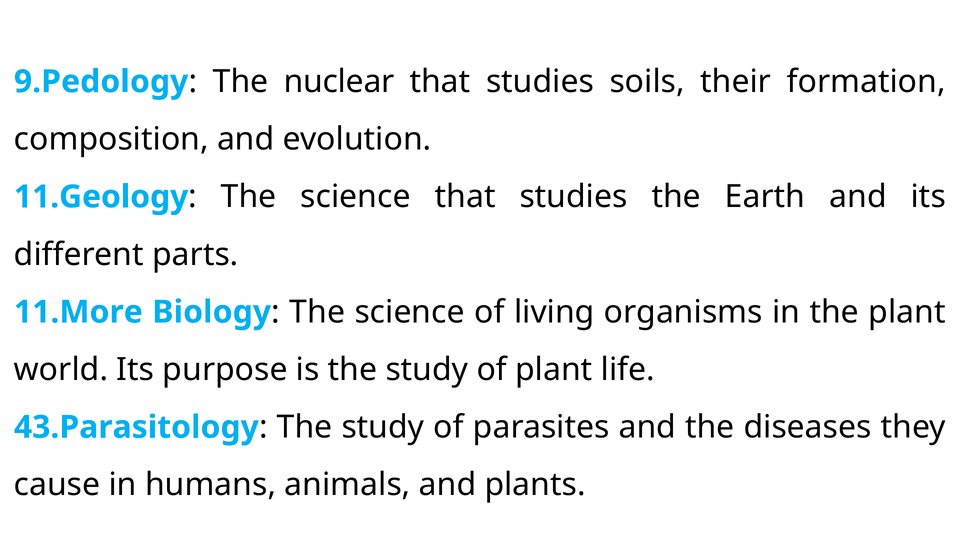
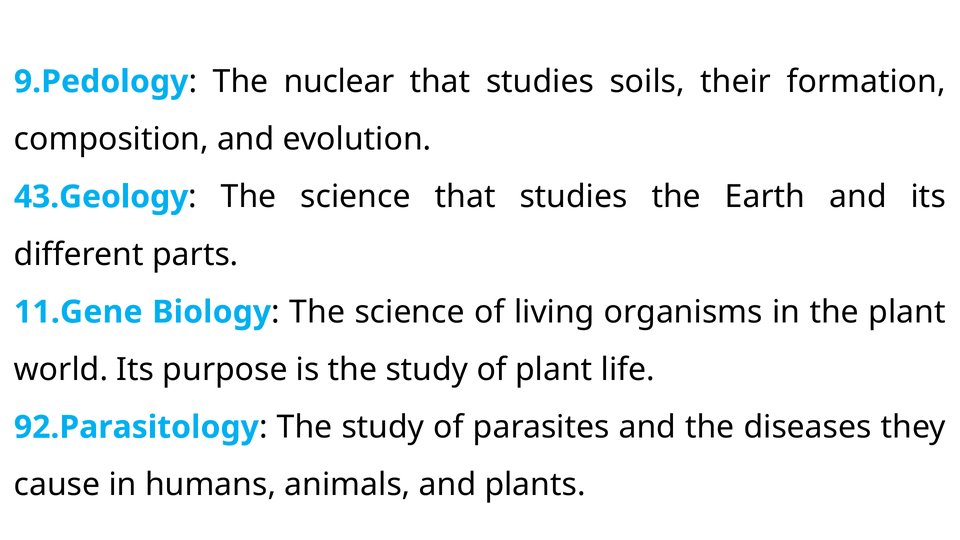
11.Geology: 11.Geology -> 43.Geology (101, 197)
11.More: 11.More -> 11.Gene (78, 312)
43.Parasitology: 43.Parasitology -> 92.Parasitology (136, 427)
